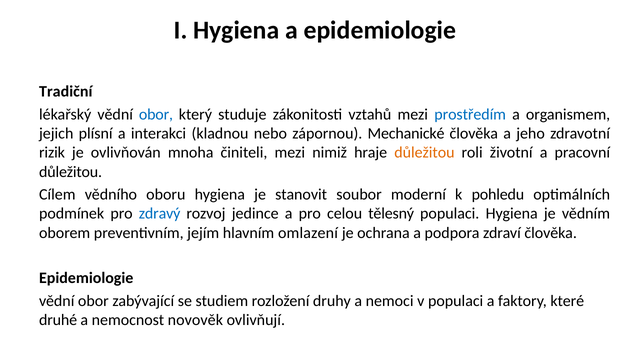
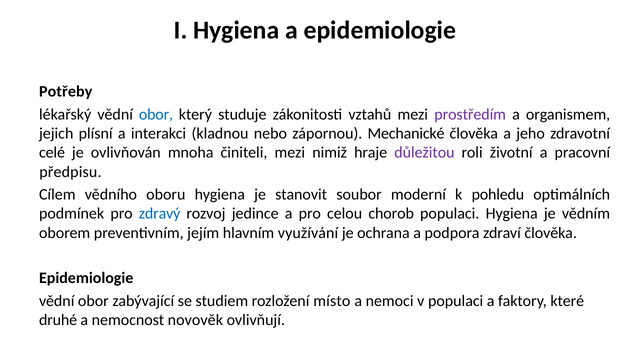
Tradiční: Tradiční -> Potřeby (66, 92)
prostředím colour: blue -> purple (470, 115)
rizik: rizik -> celé (52, 153)
důležitou colour: orange -> purple (424, 153)
důležitou: důležitou -> předpisu (70, 172)
tělesný: tělesný -> chorob (391, 214)
omlazení: omlazení -> využívání (308, 233)
druhy: druhy -> místo (332, 301)
